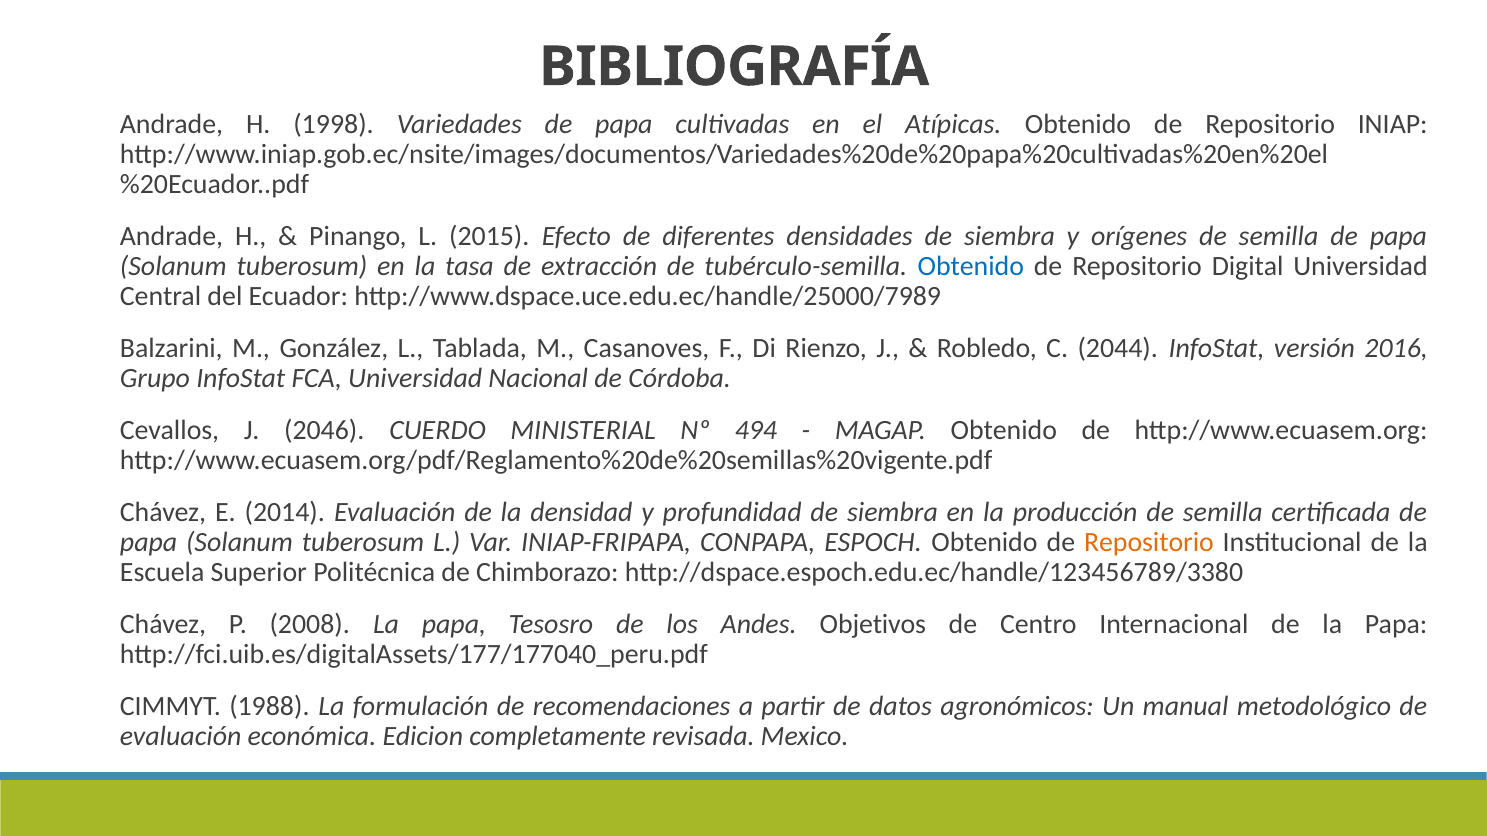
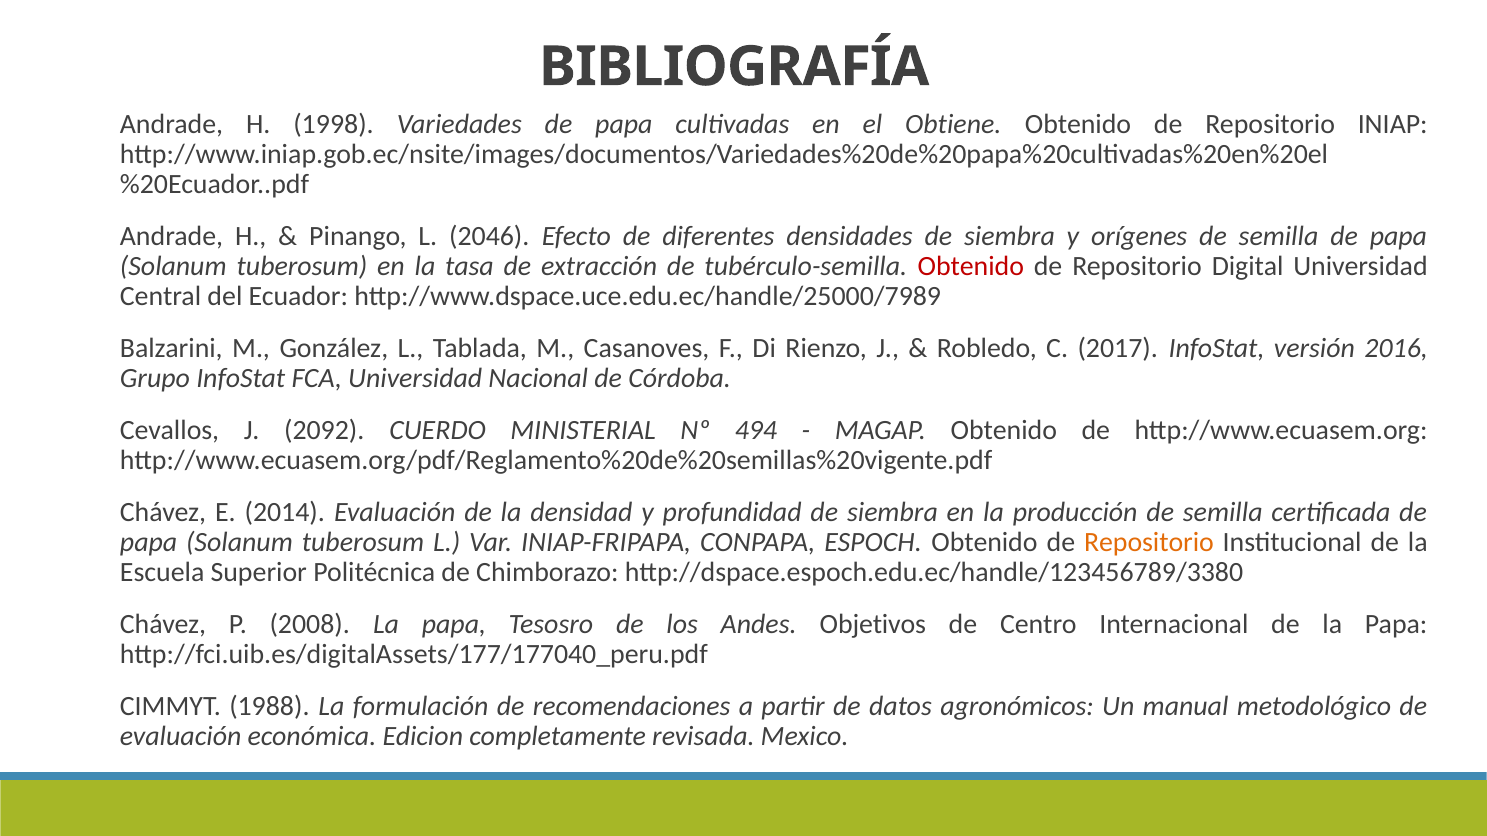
Atípicas: Atípicas -> Obtiene (953, 124)
2015: 2015 -> 2046 (489, 236)
Obtenido colour: blue -> red (971, 266)
2044: 2044 -> 2017 (1118, 348)
2046: 2046 -> 2092 (324, 430)
